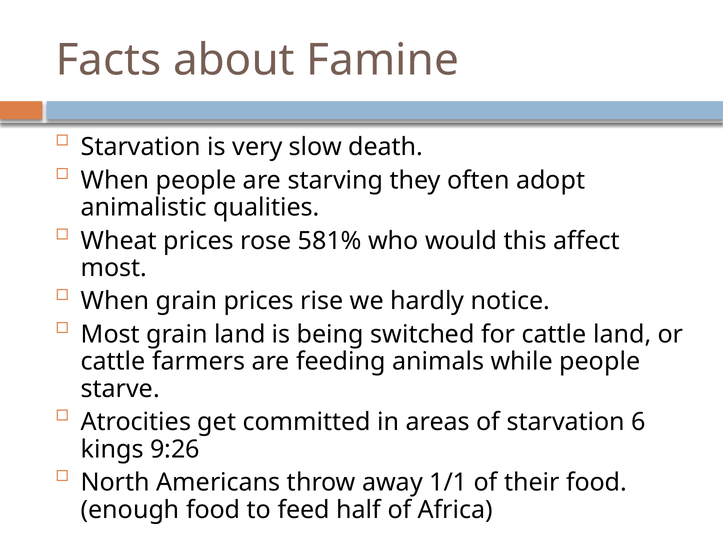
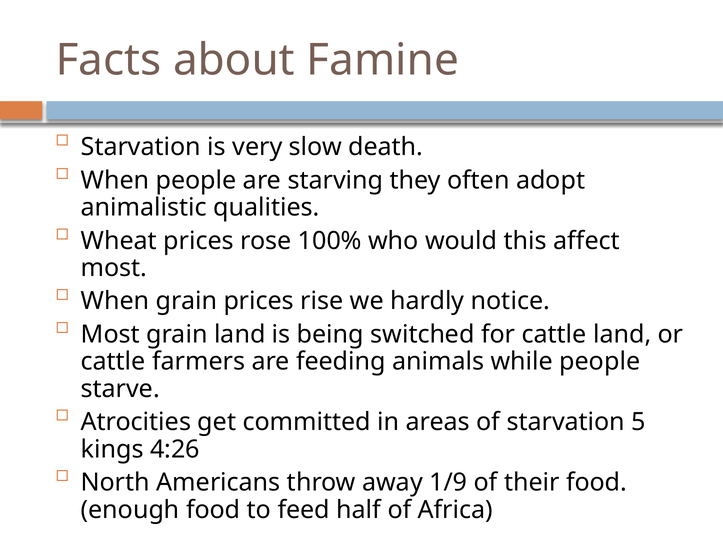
581%: 581% -> 100% (330, 241)
6: 6 -> 5 (639, 422)
9:26: 9:26 -> 4:26 (175, 449)
1/1: 1/1 -> 1/9 (448, 483)
